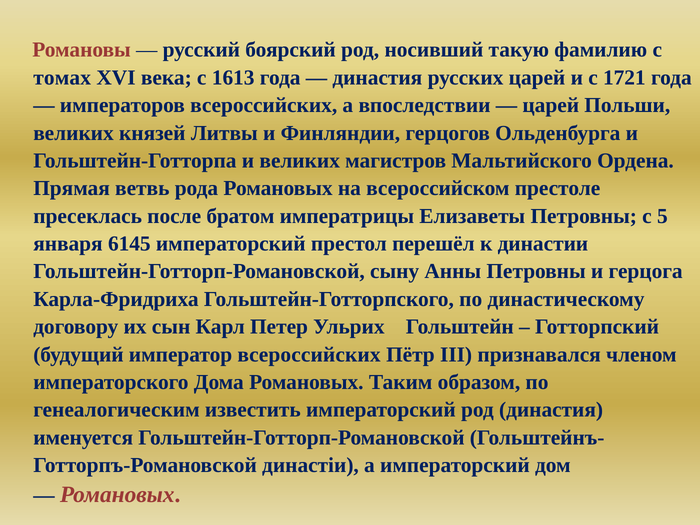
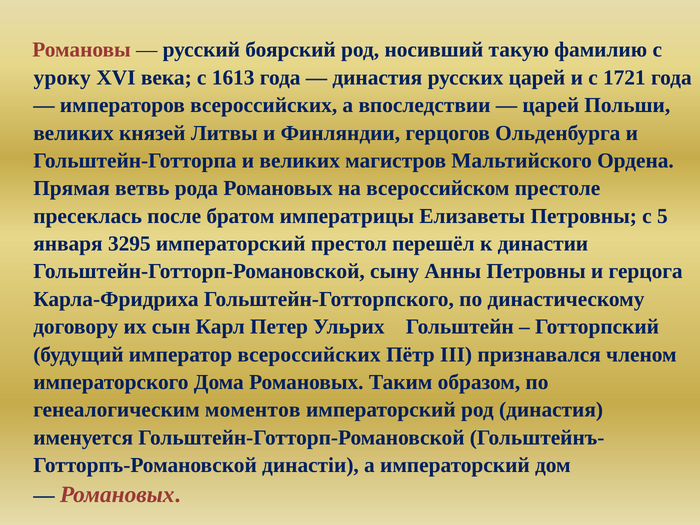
томах: томах -> уроку (62, 78)
6145: 6145 -> 3295 (129, 244)
известить: известить -> моментов (253, 410)
